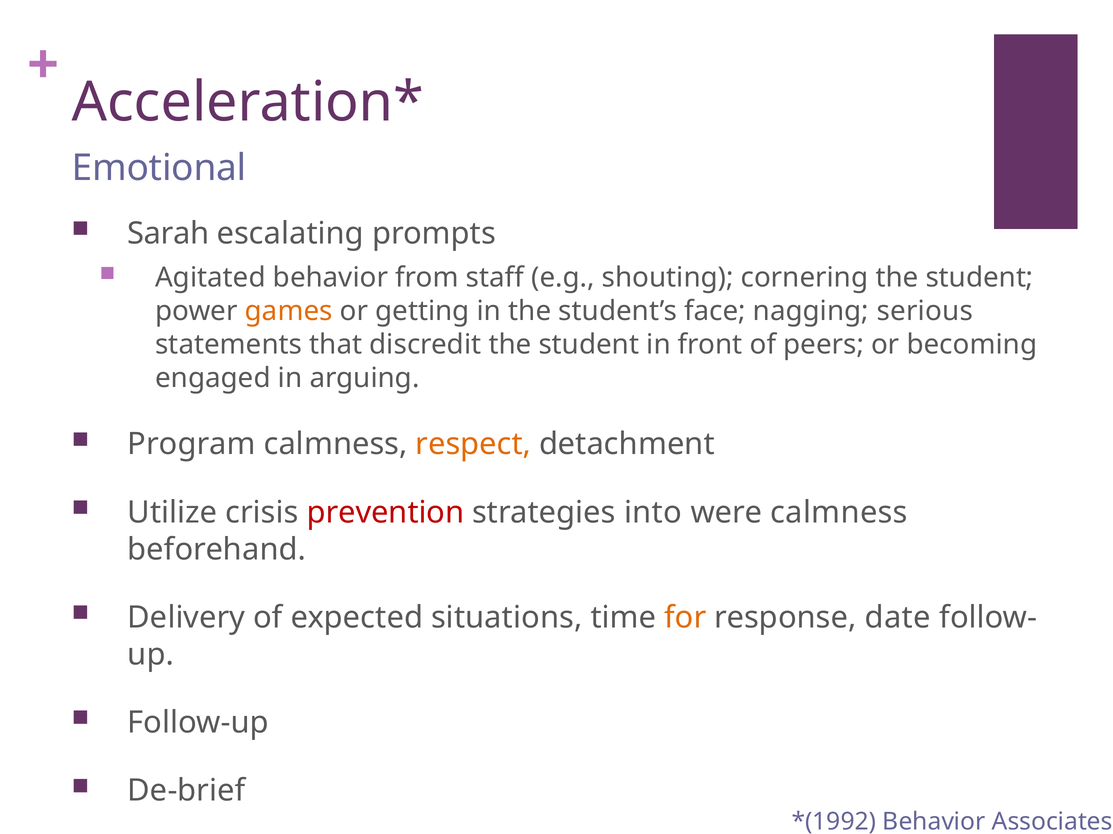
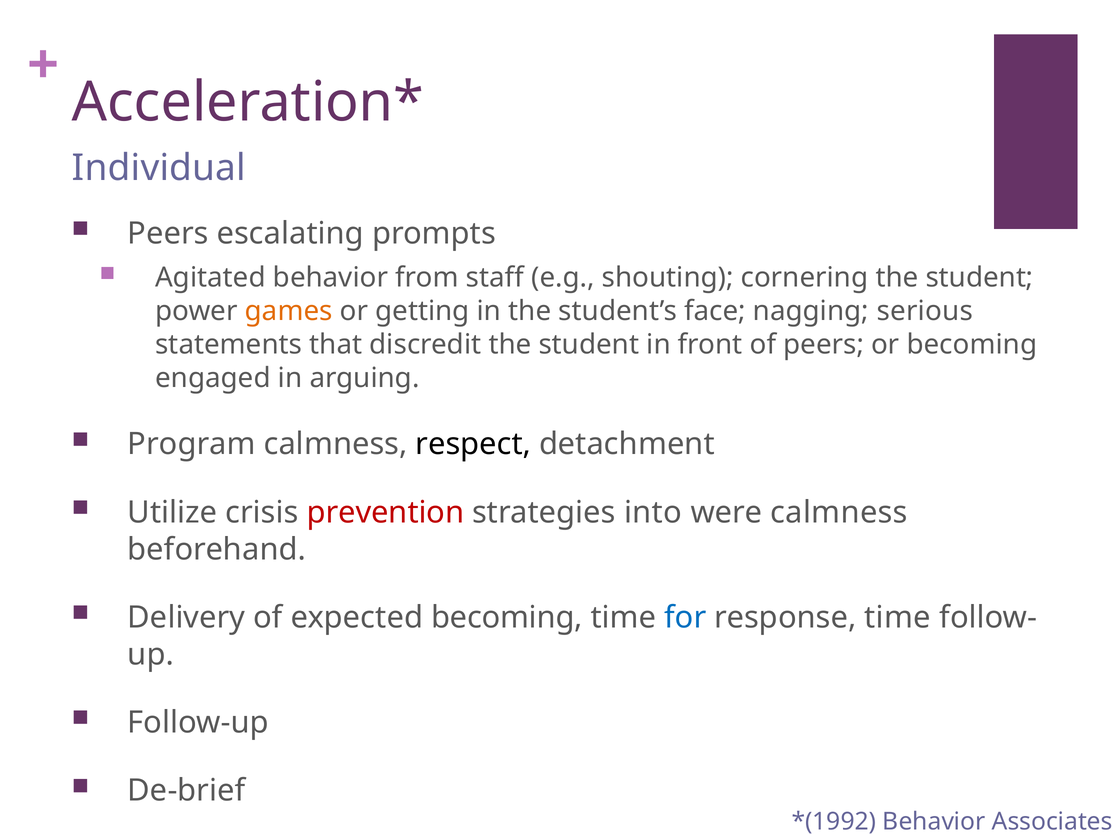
Emotional: Emotional -> Individual (159, 168)
Sarah: Sarah -> Peers (168, 234)
respect colour: orange -> black (473, 445)
expected situations: situations -> becoming (507, 618)
for colour: orange -> blue (685, 618)
response date: date -> time (898, 618)
